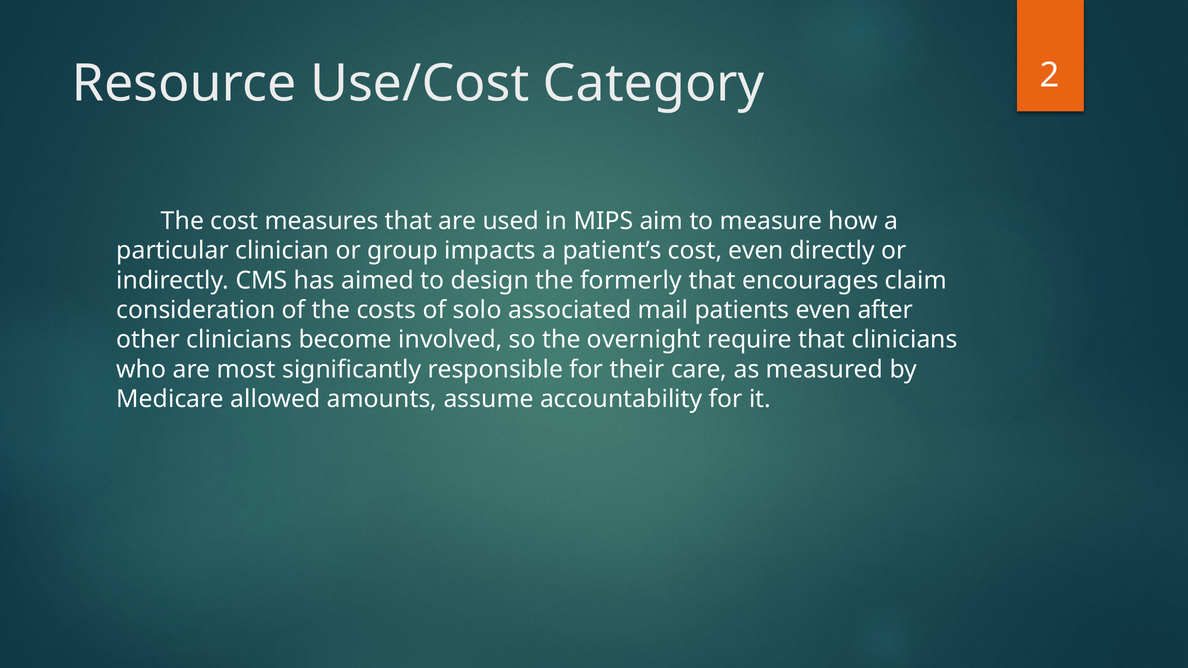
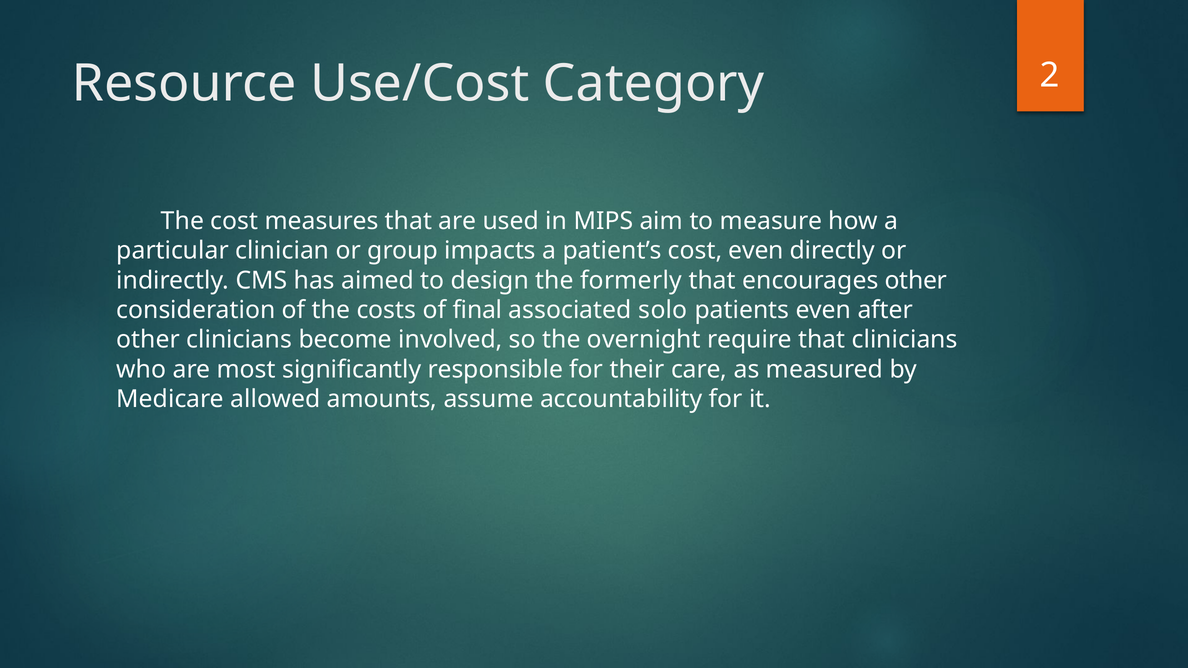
encourages claim: claim -> other (916, 281)
solo: solo -> final (477, 310)
mail: mail -> solo (663, 310)
